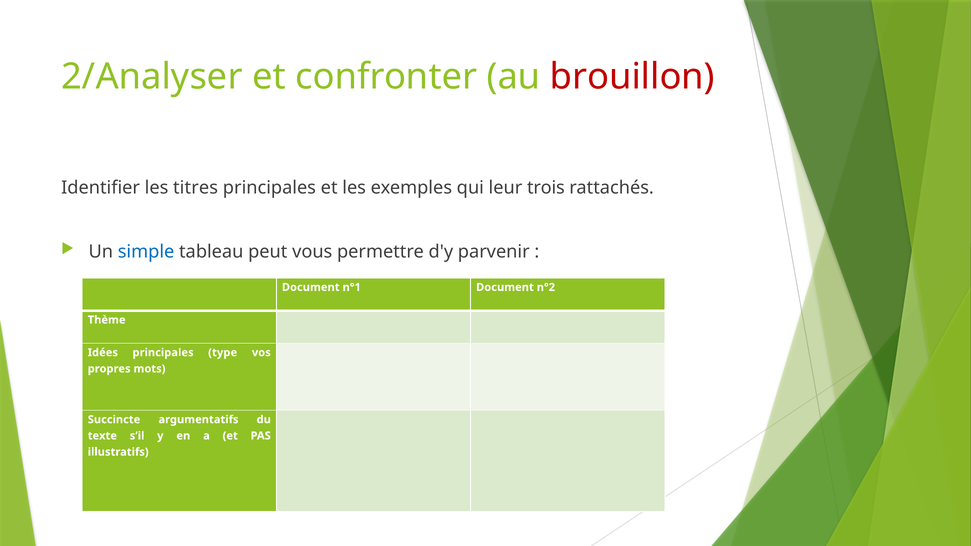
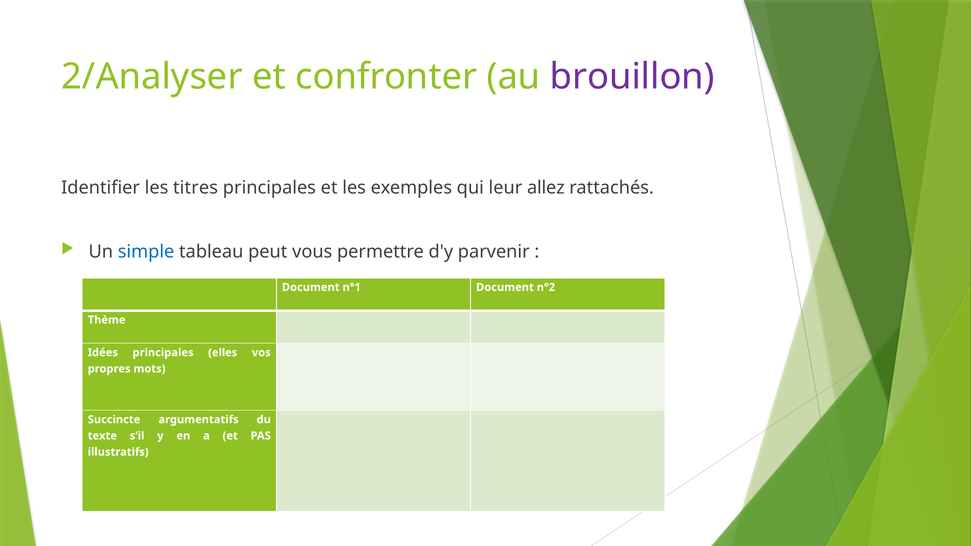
brouillon colour: red -> purple (632, 77)
trois: trois -> allez (546, 188)
type: type -> elles (223, 353)
